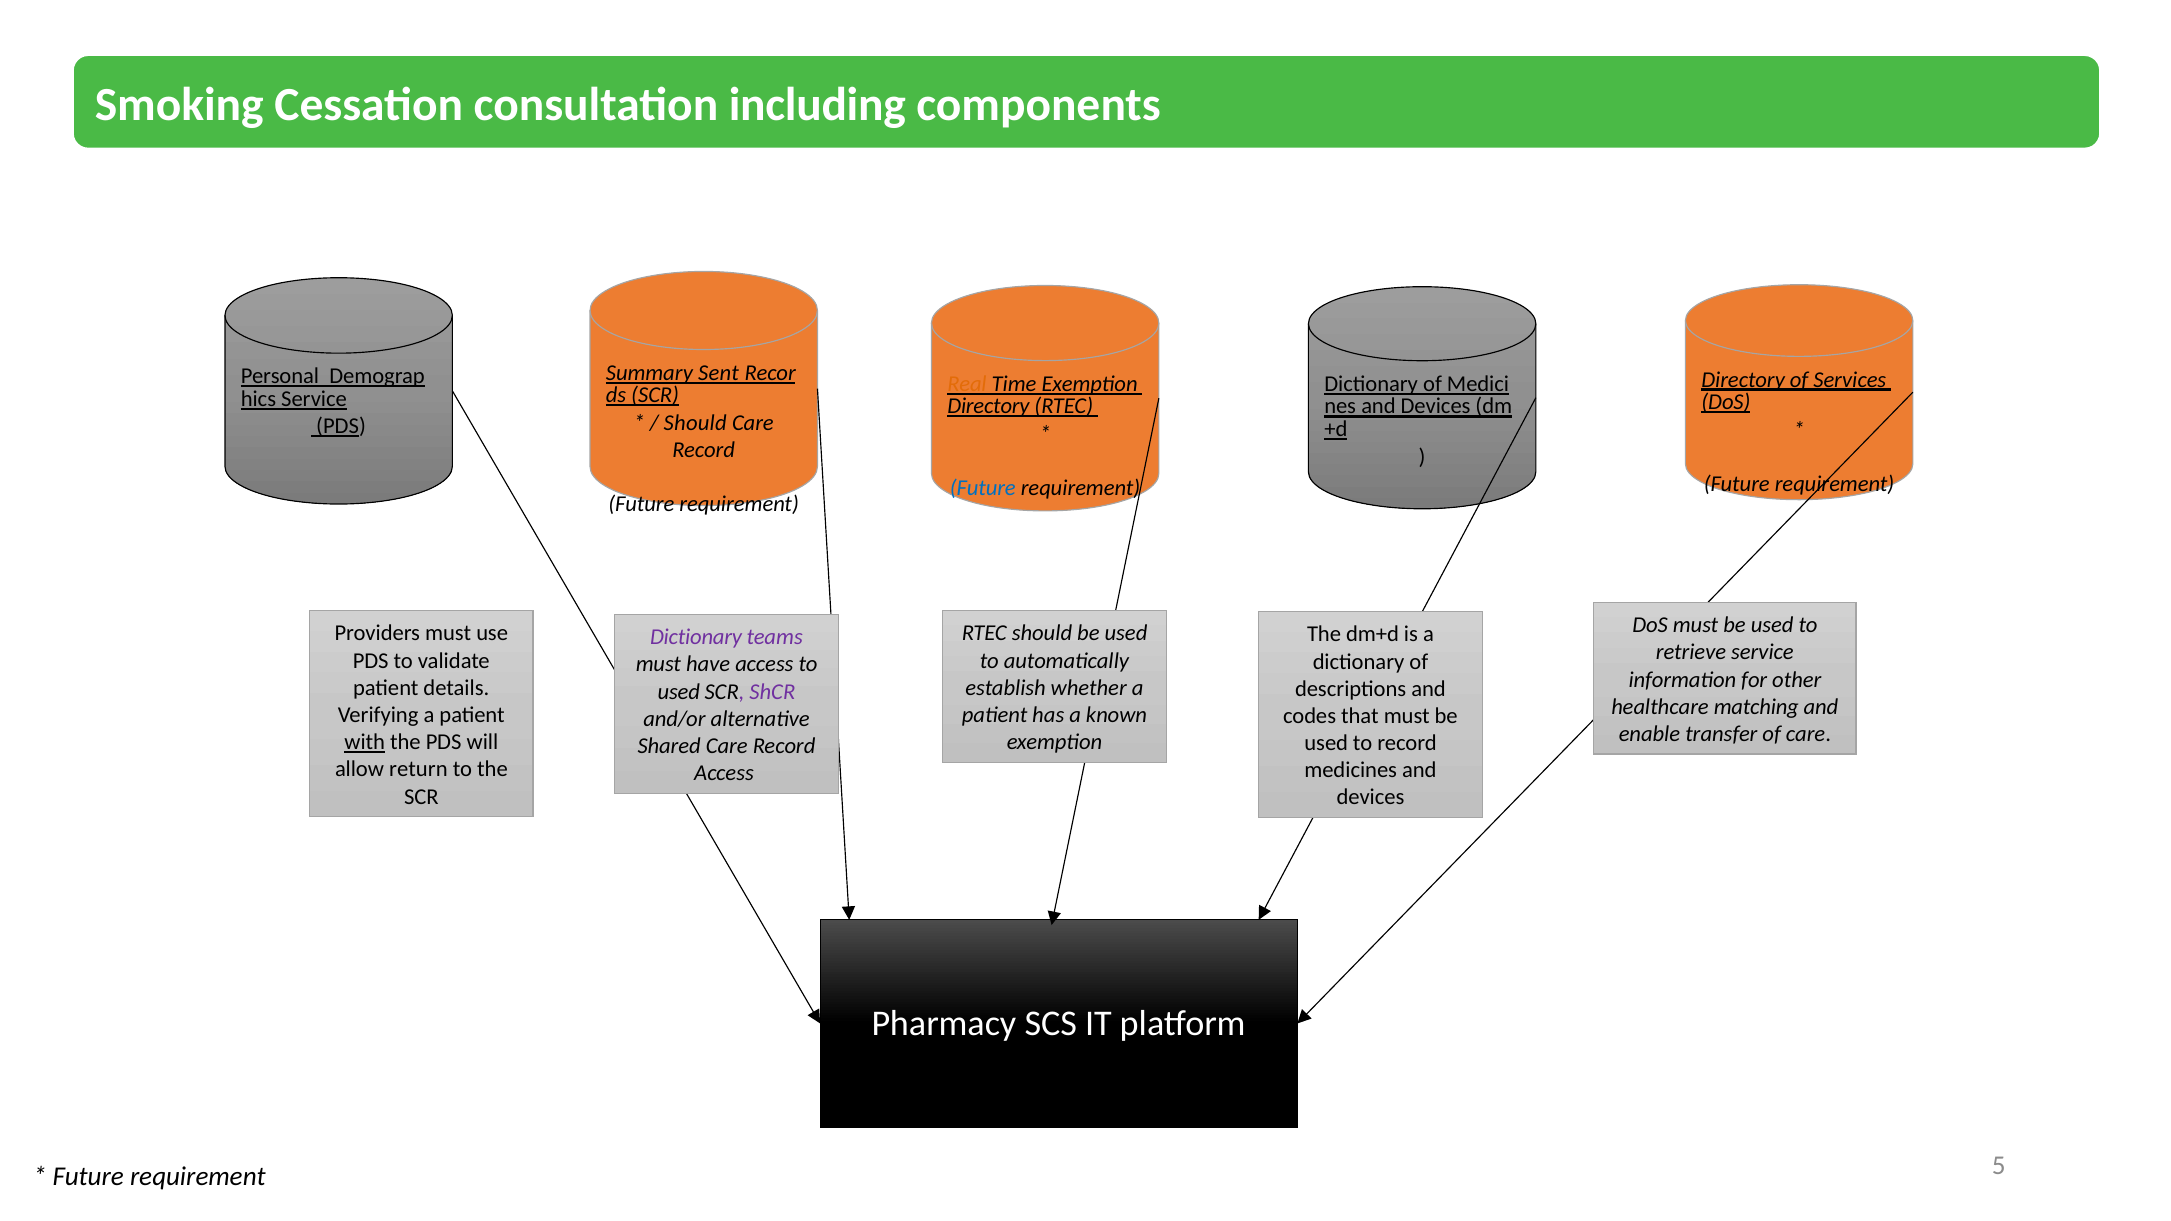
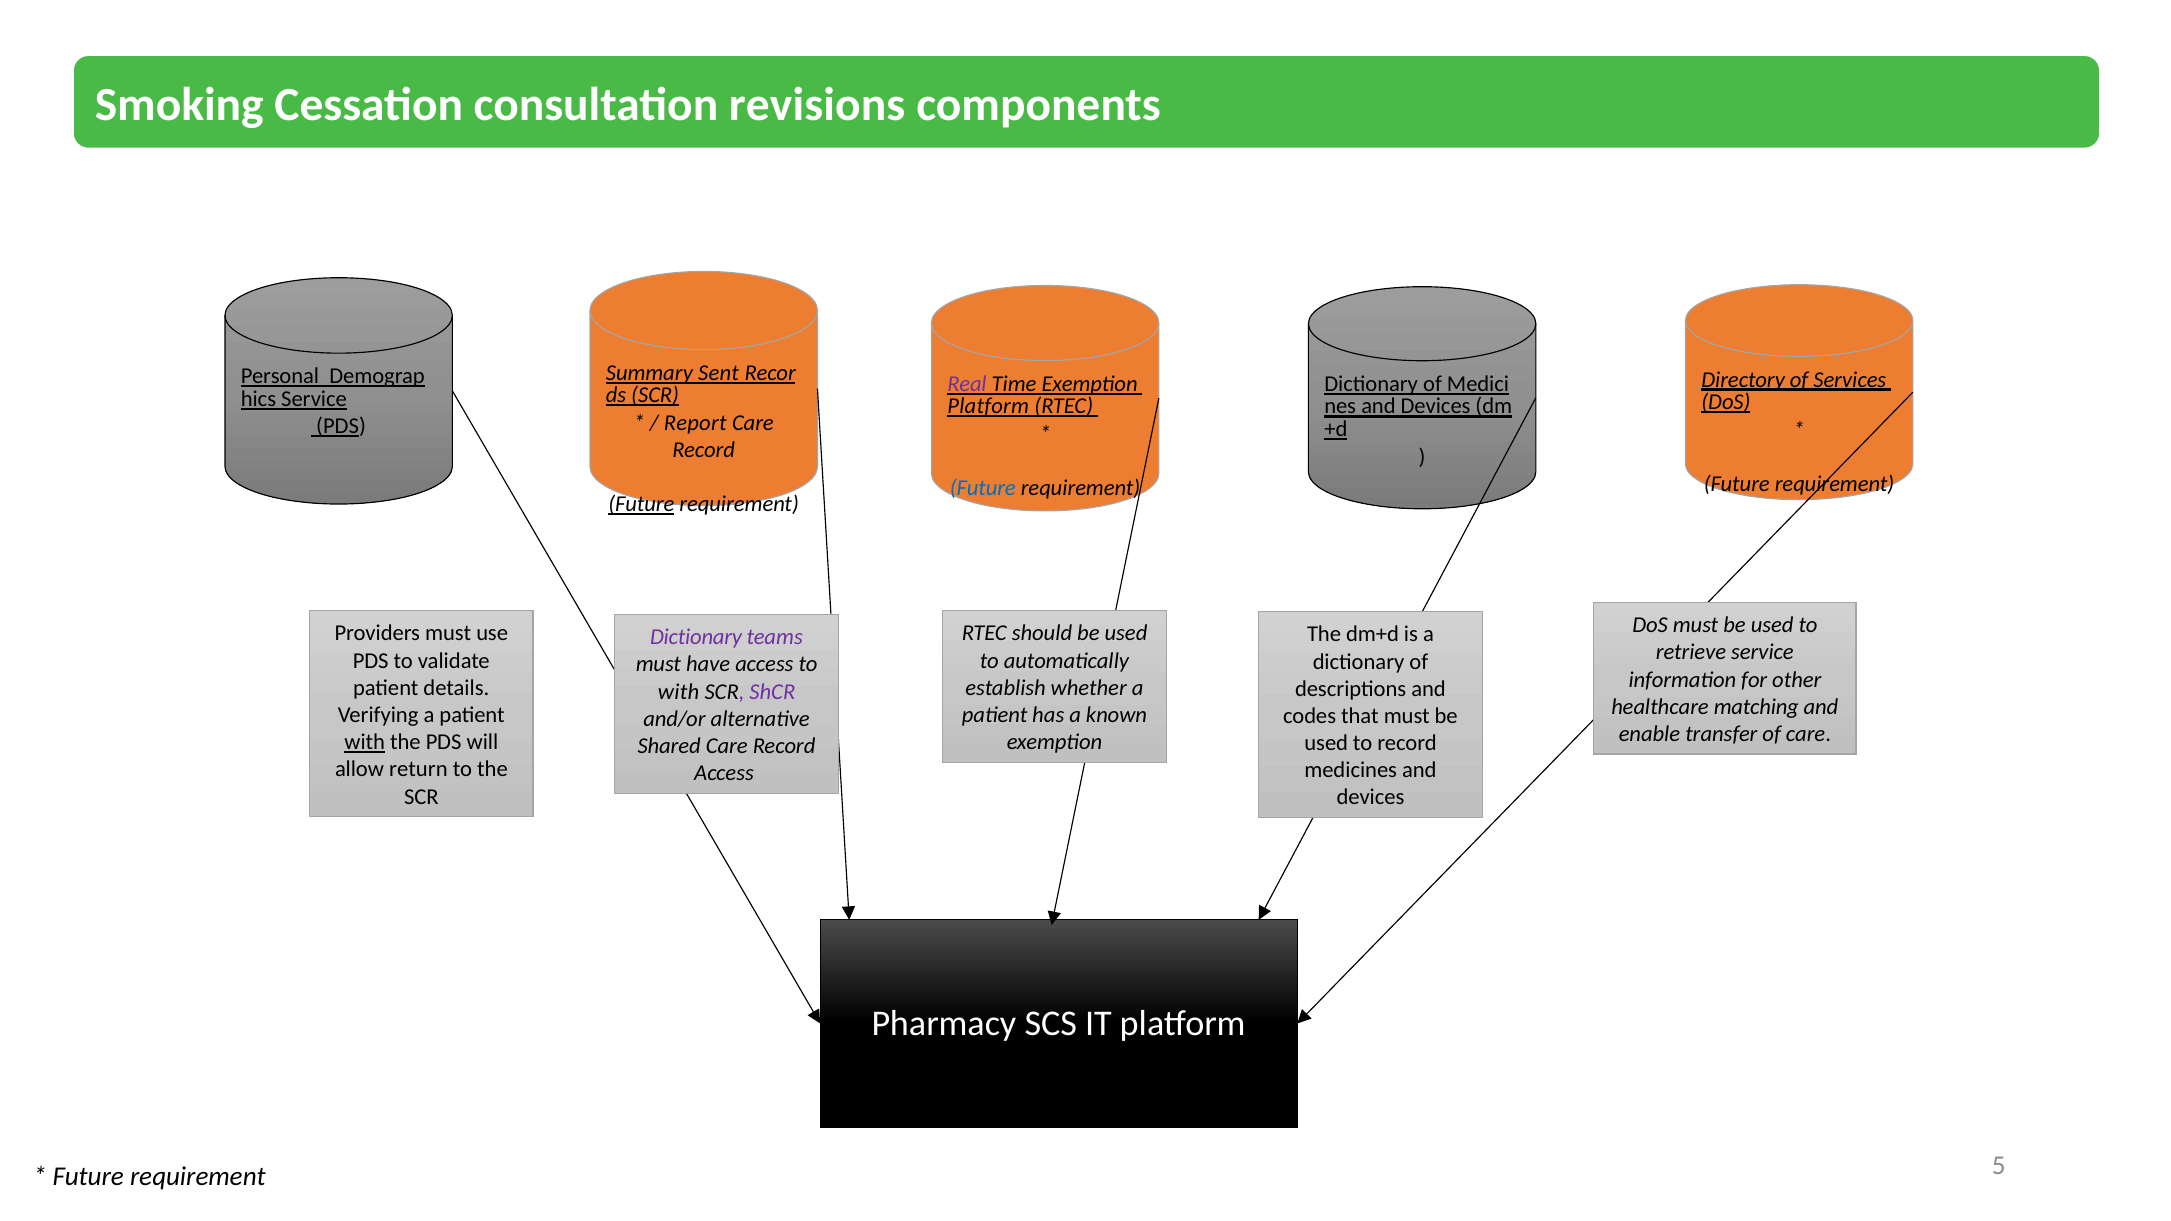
including: including -> revisions (817, 105)
Real colour: orange -> purple (967, 384)
Directory: Directory -> Platform (988, 406)
Should: Should -> Report (695, 423)
Future underline: none -> present (641, 504)
used: used -> with (679, 692)
